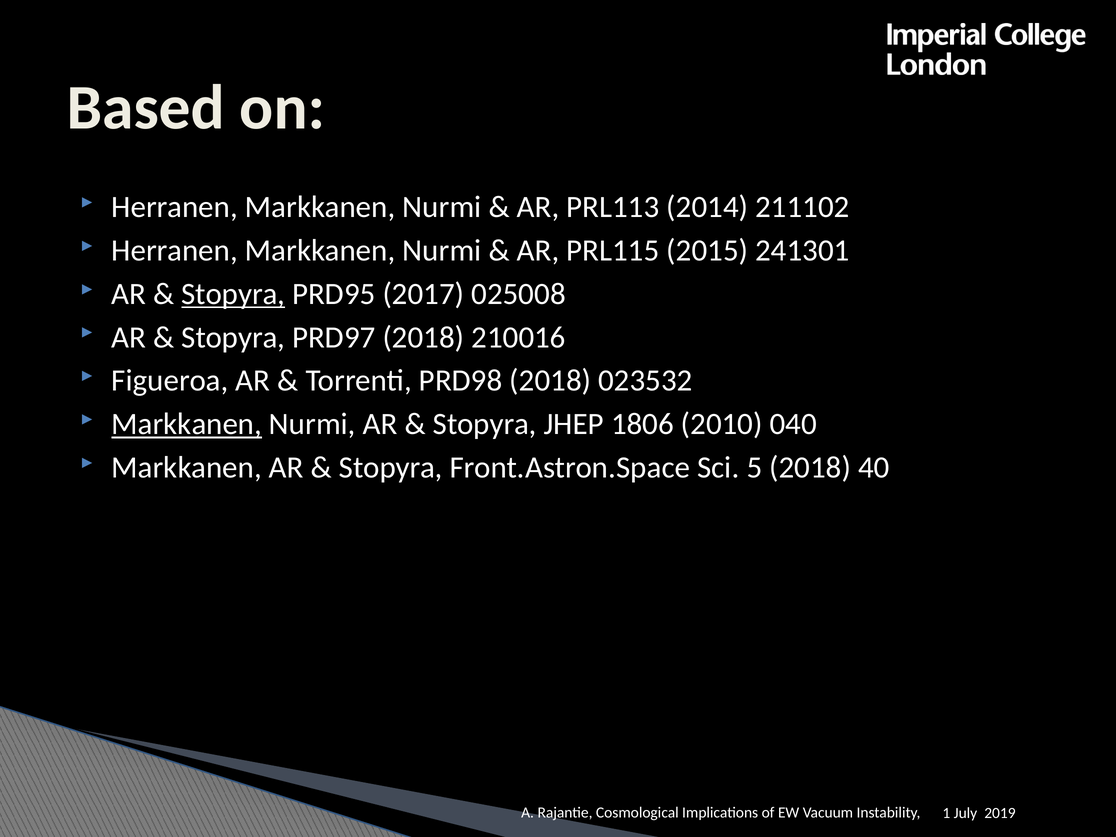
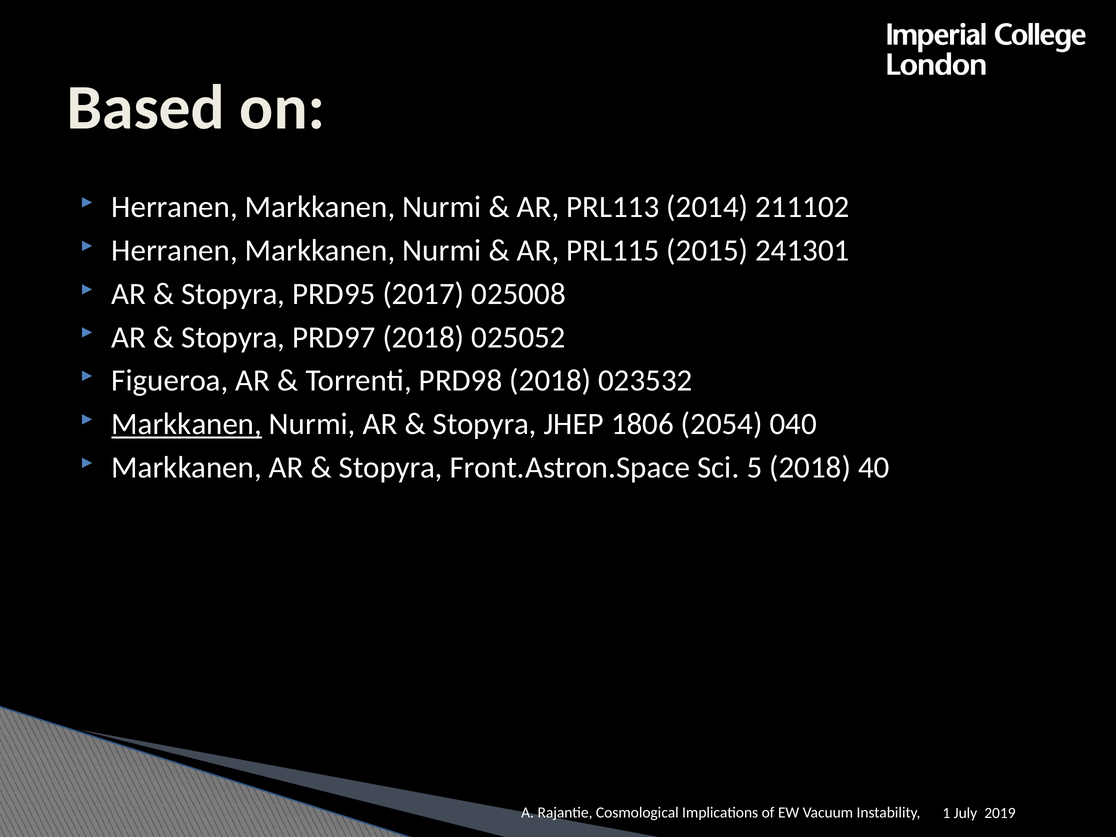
Stopyra underline: present -> none (233, 294)
210016: 210016 -> 025052 (518, 337)
2010: 2010 -> 2054 (722, 424)
